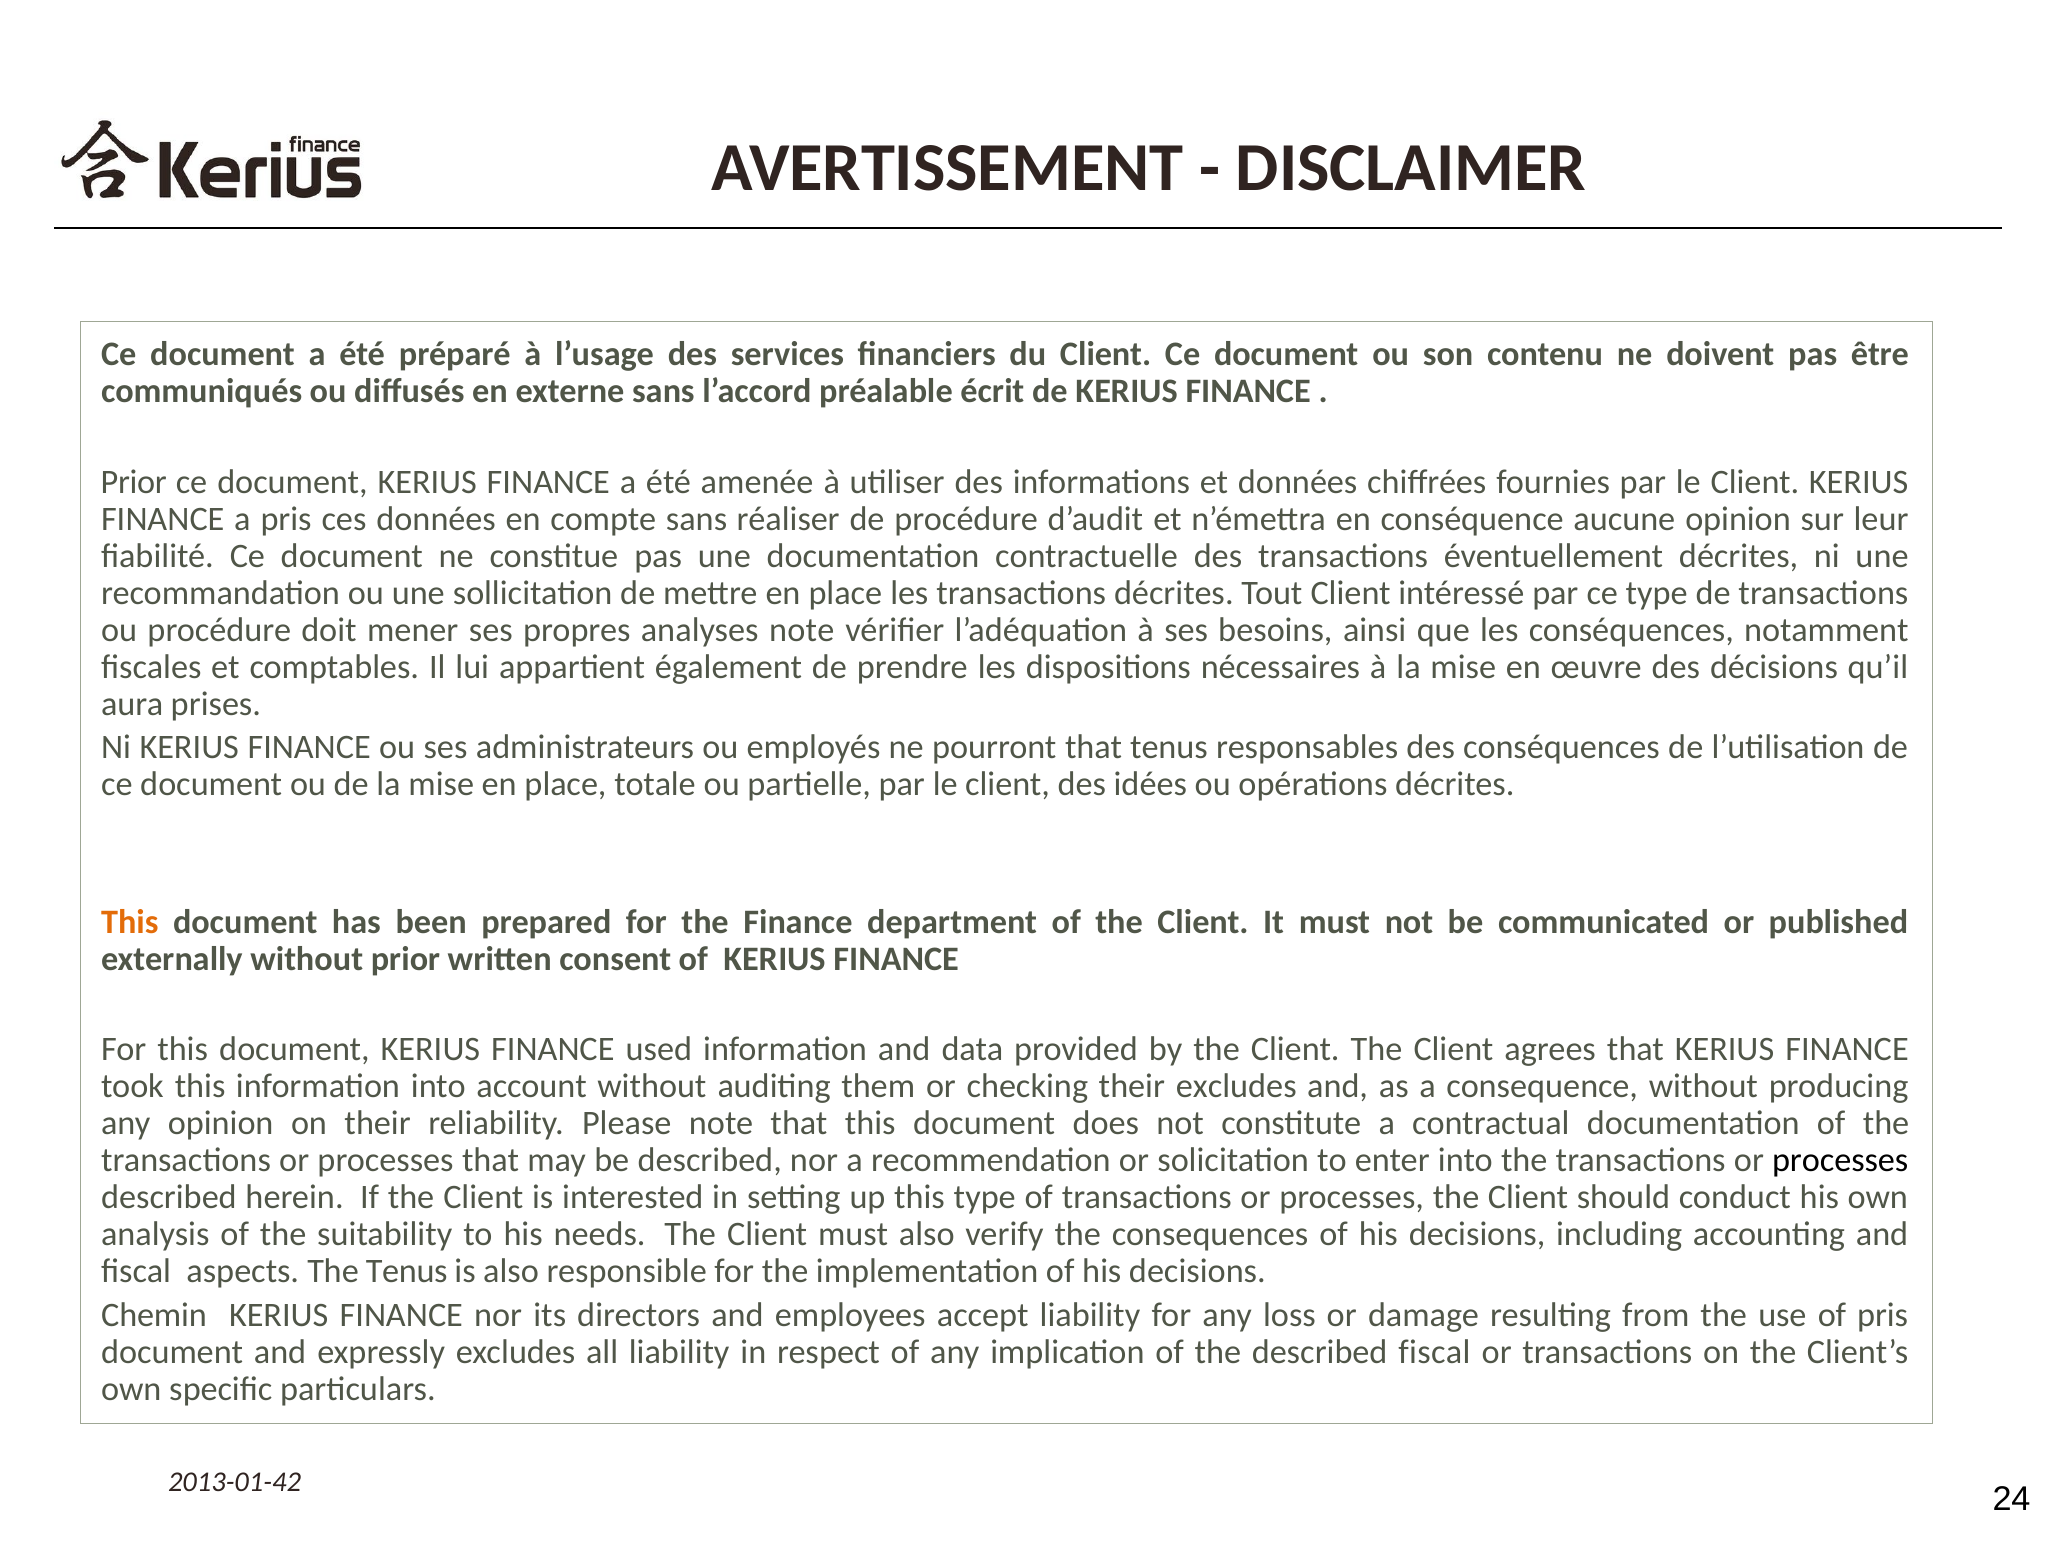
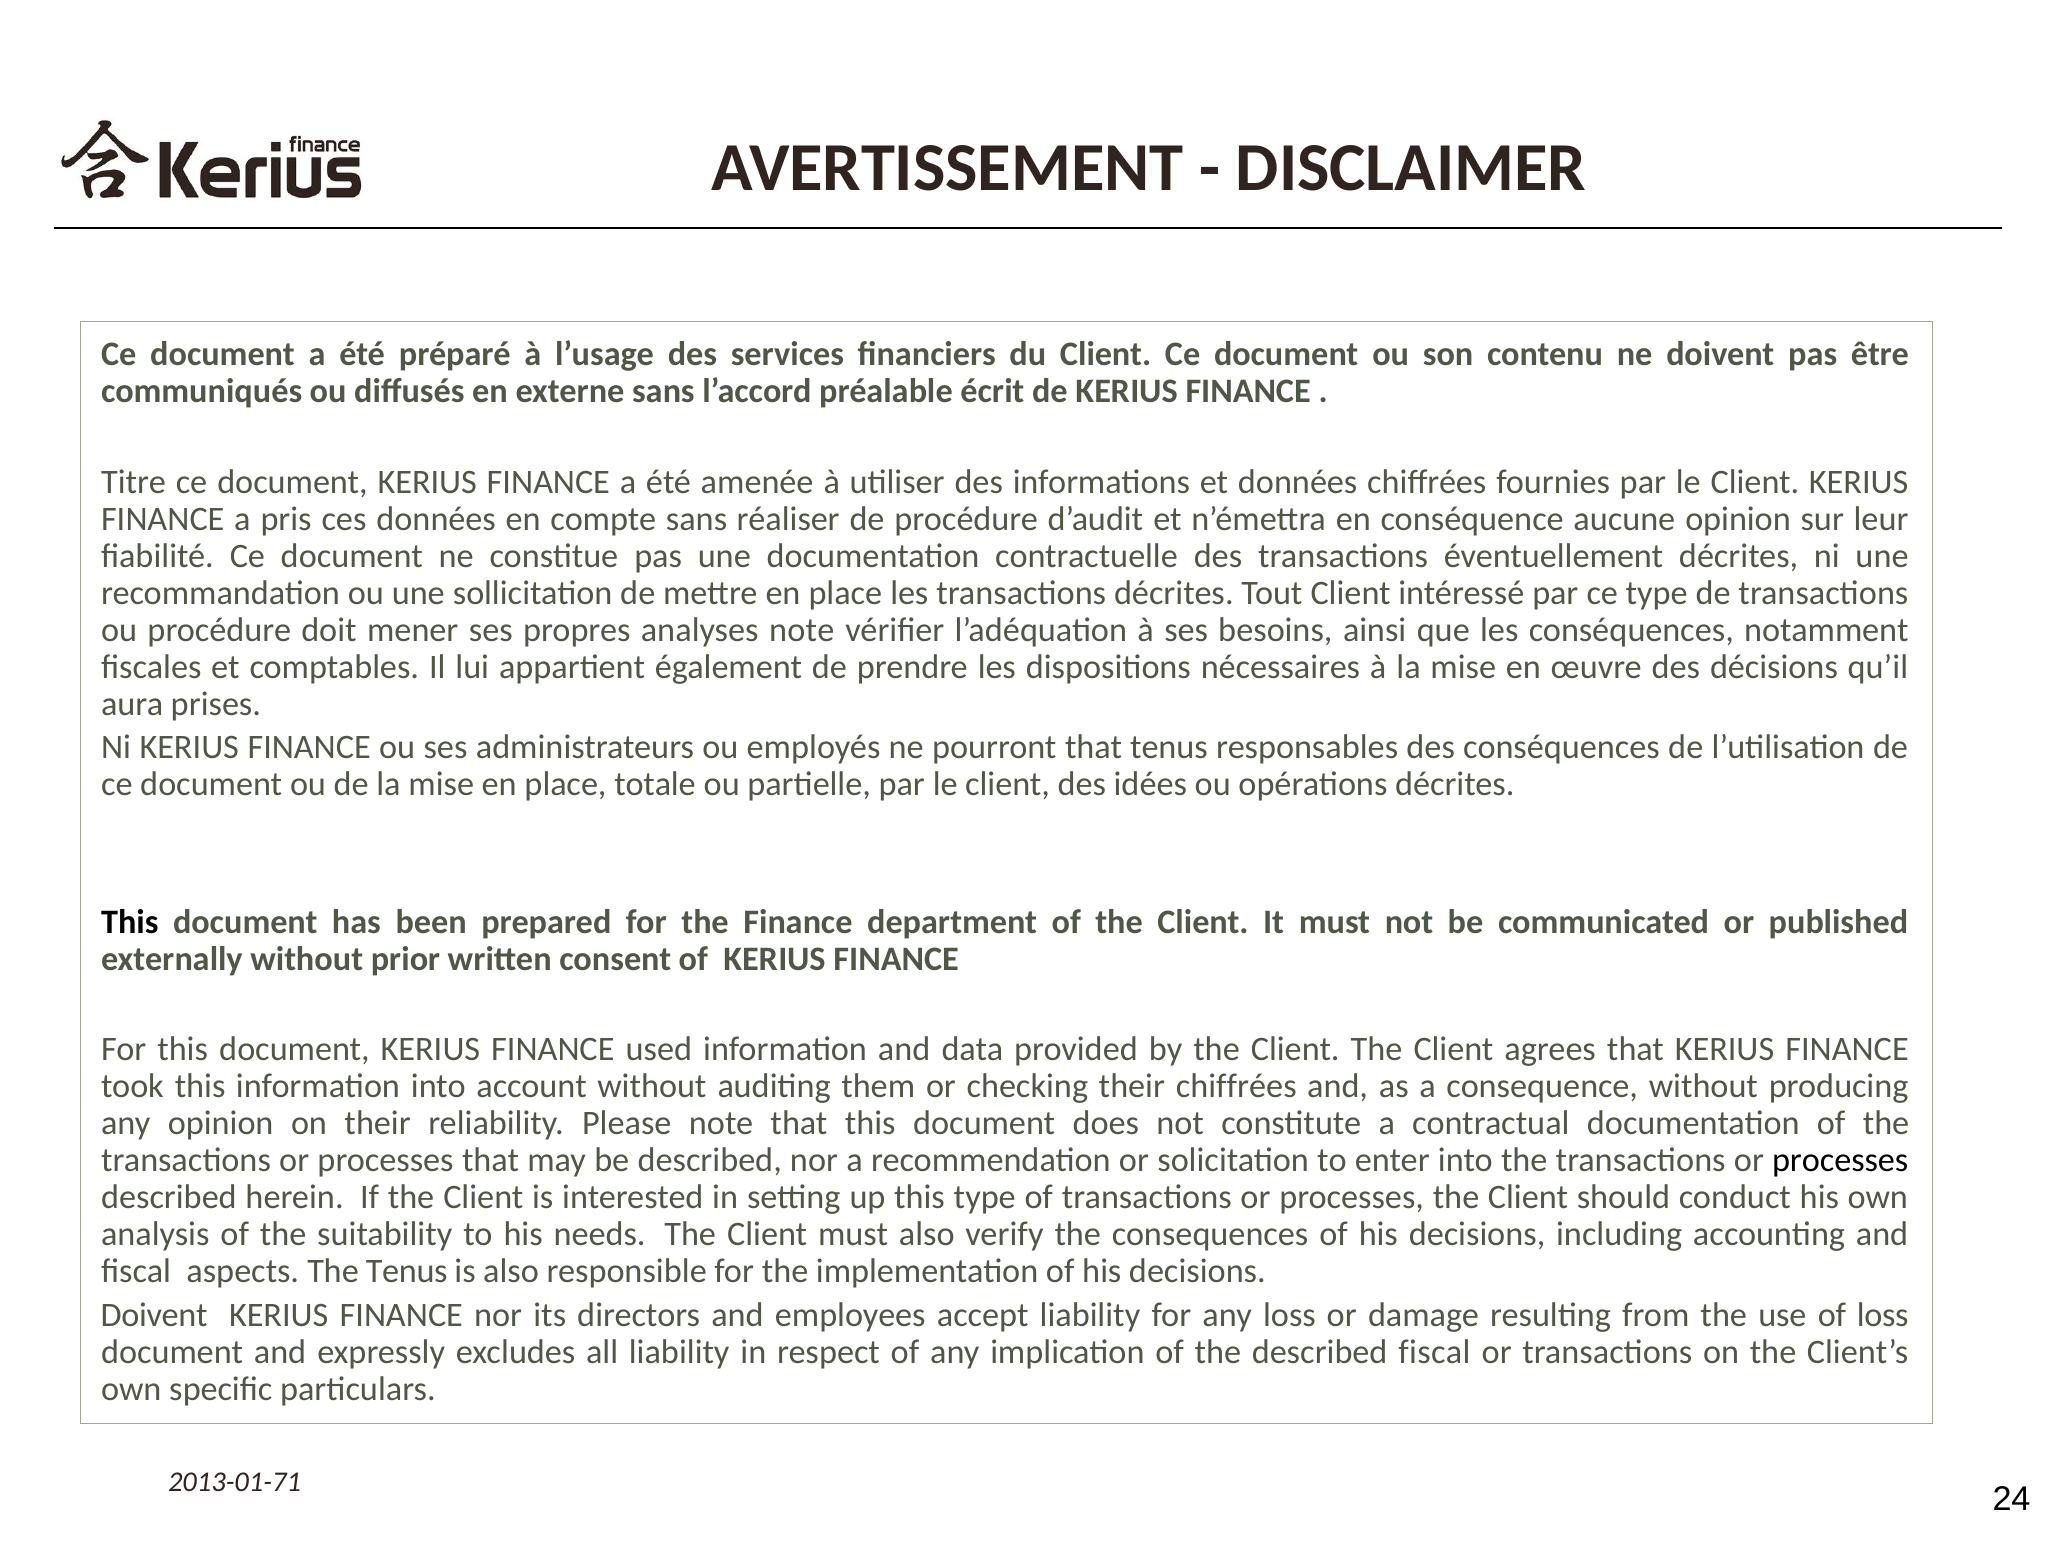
Prior: Prior -> Titre (134, 482)
This colour: orange -> black (130, 922)
their excludes: excludes -> chiffrées (1236, 1086)
Chemin: Chemin -> Doivent (154, 1315)
of pris: pris -> loss (1883, 1315)
2013-01-42: 2013-01-42 -> 2013-01-71 (235, 1482)
